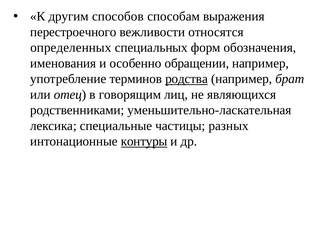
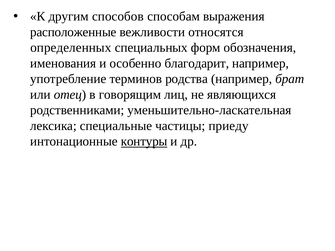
перестроечного: перестроечного -> расположенные (73, 32)
обращении: обращении -> благодарит (197, 63)
родства underline: present -> none (187, 79)
разных: разных -> приеду (229, 126)
